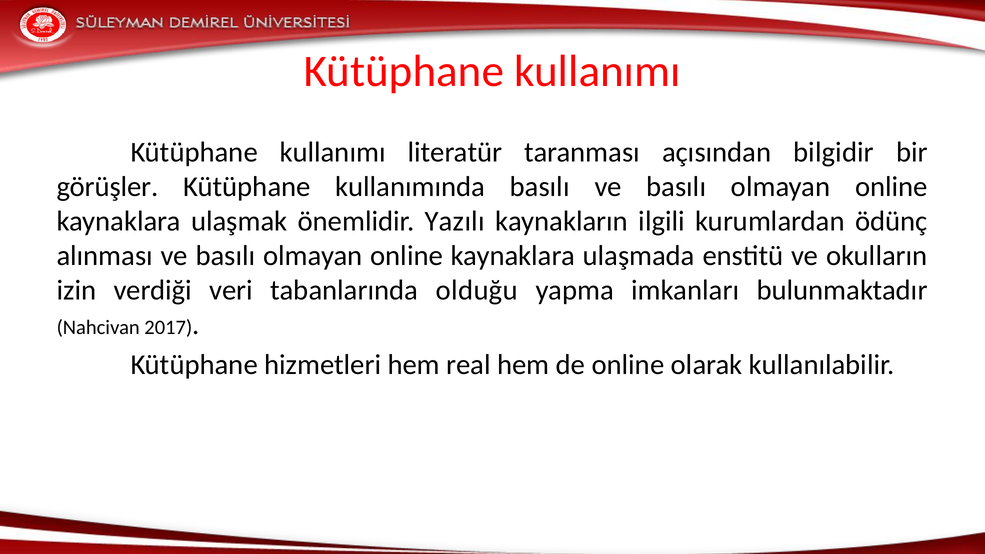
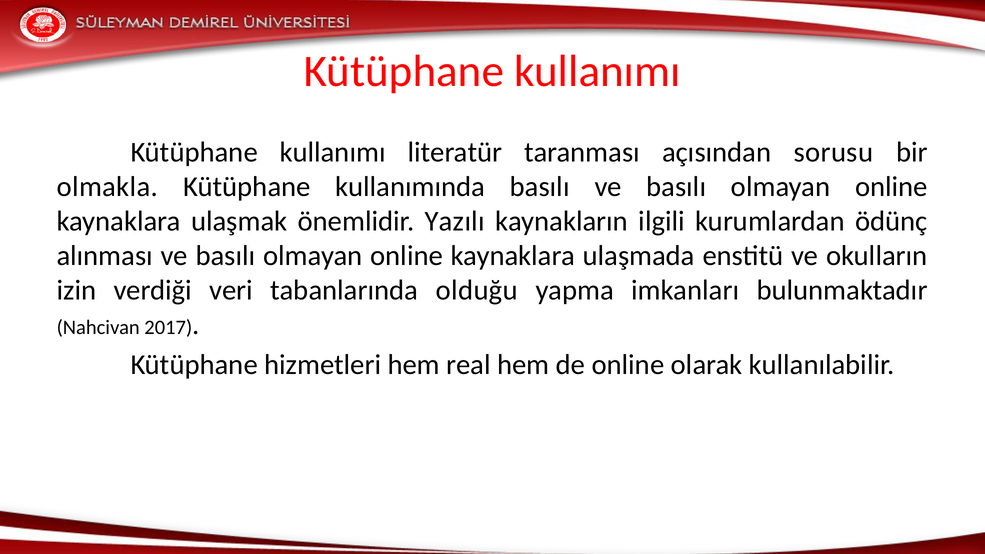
bilgidir: bilgidir -> sorusu (833, 152)
görüşler: görüşler -> olmakla (107, 187)
